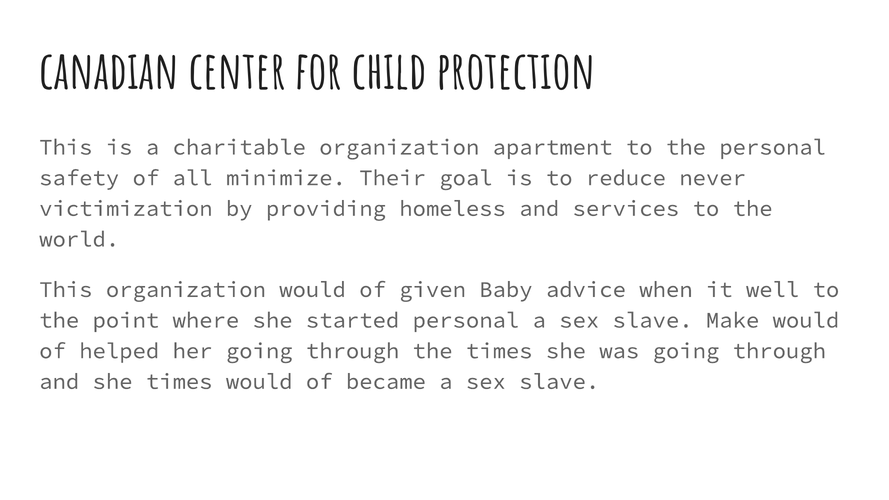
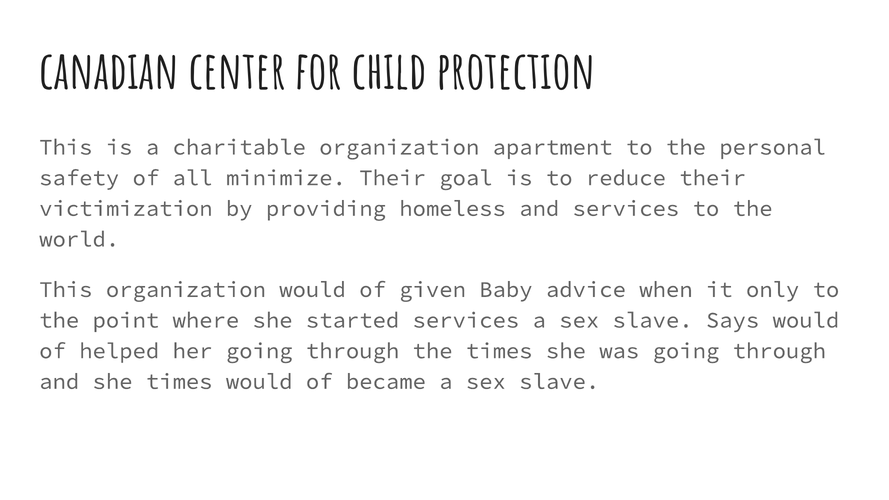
reduce never: never -> their (713, 178)
well: well -> only (773, 290)
started personal: personal -> services (466, 320)
Make: Make -> Says (733, 320)
